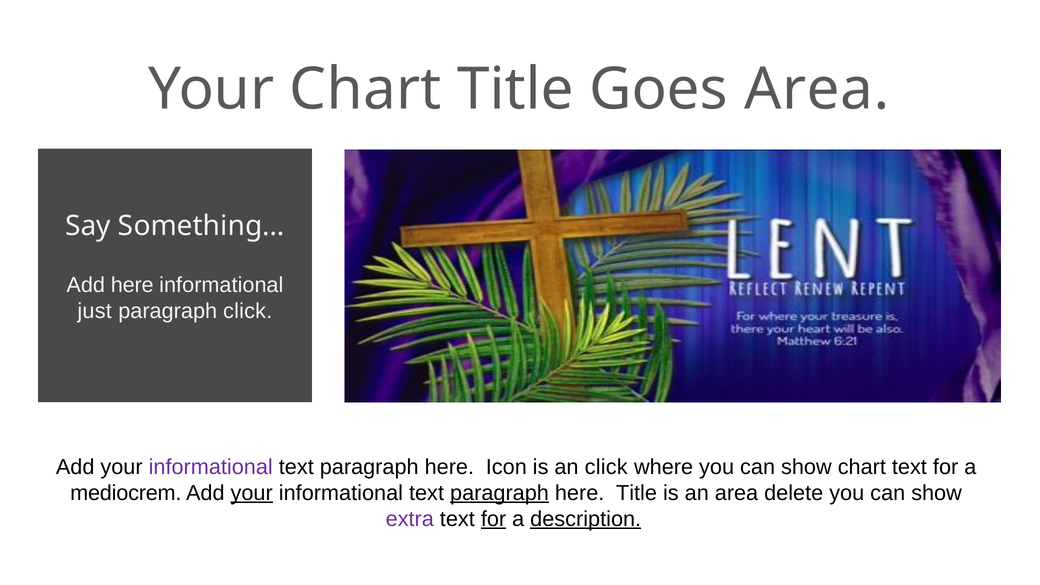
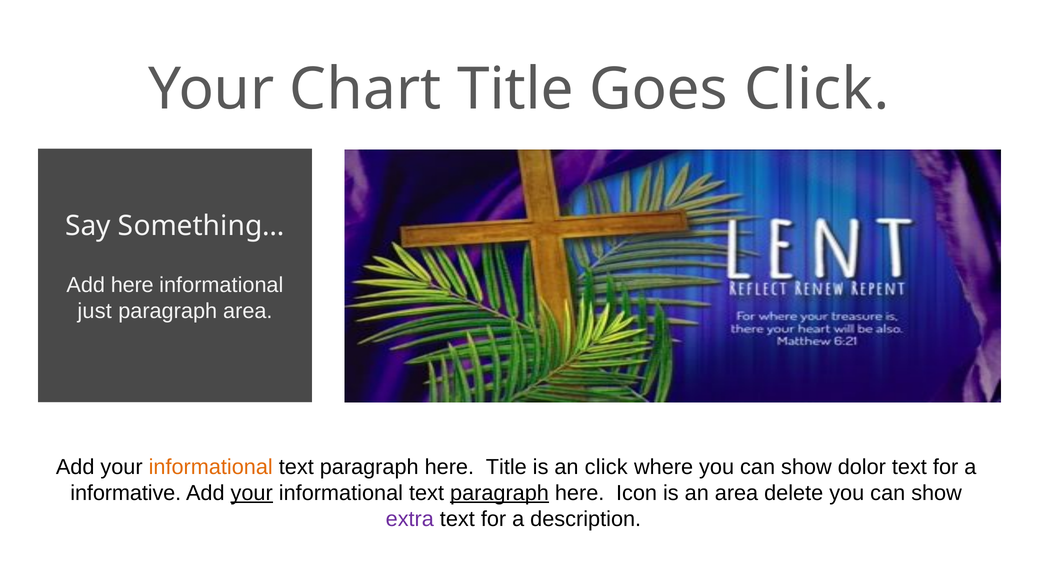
Goes Area: Area -> Click (817, 89)
paragraph click: click -> area (248, 311)
informational colour: purple -> orange (211, 467)
here Icon: Icon -> Title (506, 467)
show chart: chart -> dolor (862, 467)
mediocrem: mediocrem -> informative (126, 493)
here Title: Title -> Icon (637, 493)
for underline: present -> none (494, 519)
description underline: present -> none (586, 519)
